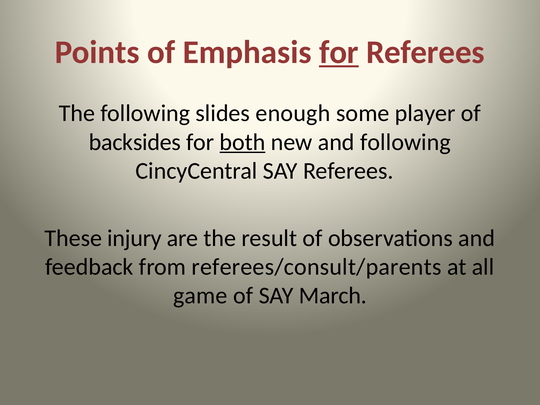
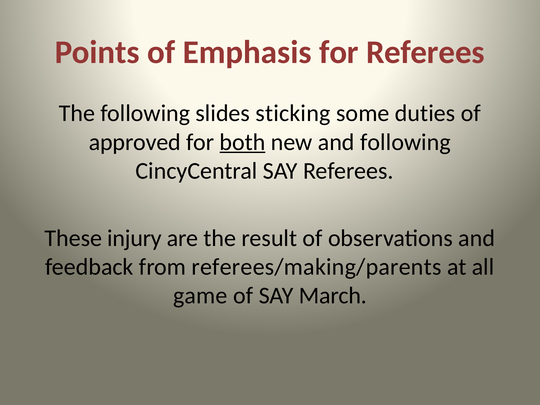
for underline: present -> none (339, 52)
enough: enough -> sticking (293, 113)
player: player -> duties (425, 113)
backsides: backsides -> approved (135, 142)
referees/consult/parents: referees/consult/parents -> referees/making/parents (316, 267)
